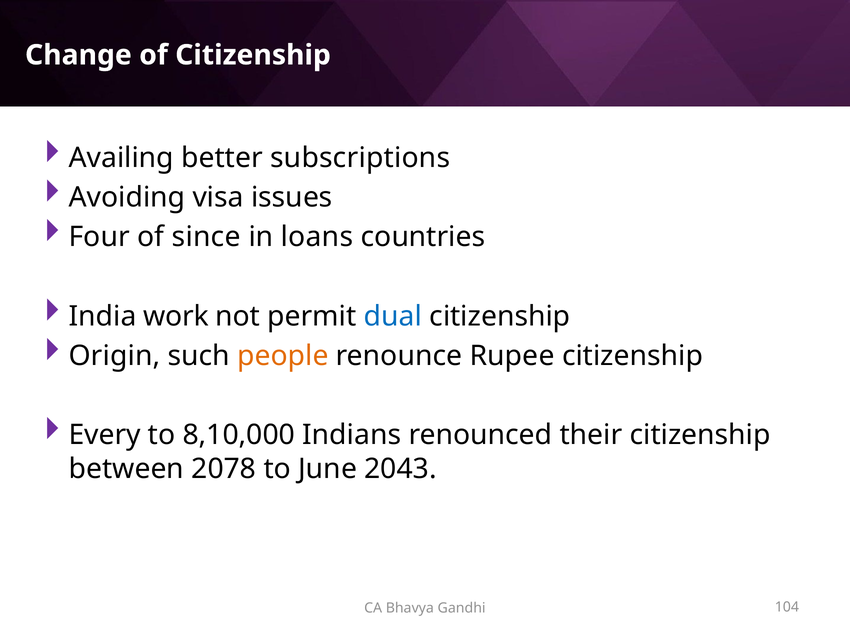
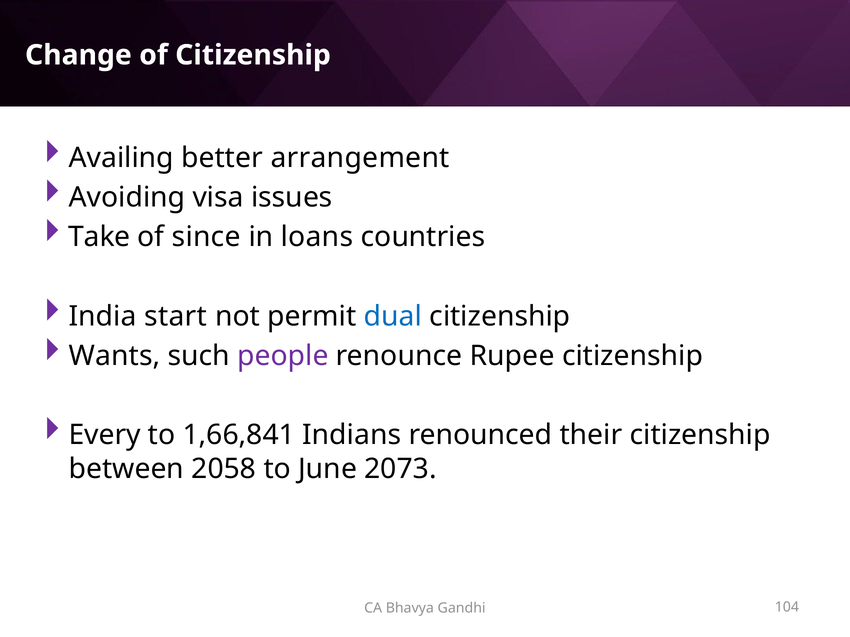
subscriptions: subscriptions -> arrangement (360, 158)
Four: Four -> Take (99, 237)
work: work -> start (176, 316)
Origin: Origin -> Wants (115, 356)
people colour: orange -> purple (283, 356)
8,10,000: 8,10,000 -> 1,66,841 (239, 435)
2078: 2078 -> 2058 (224, 469)
2043: 2043 -> 2073 (400, 469)
